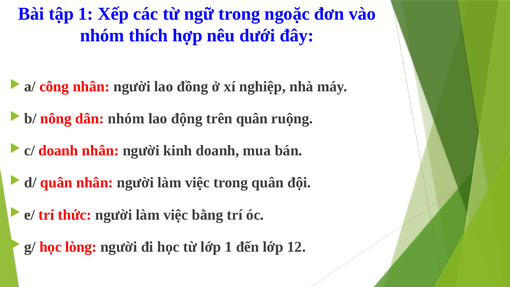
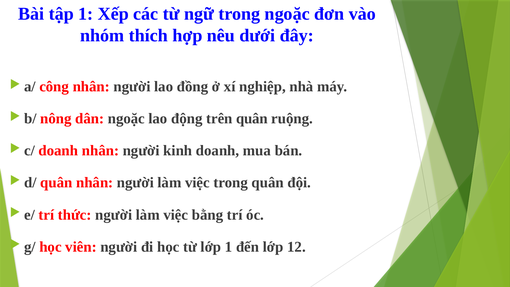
dân nhóm: nhóm -> ngoặc (126, 119)
lòng: lòng -> viên (81, 247)
